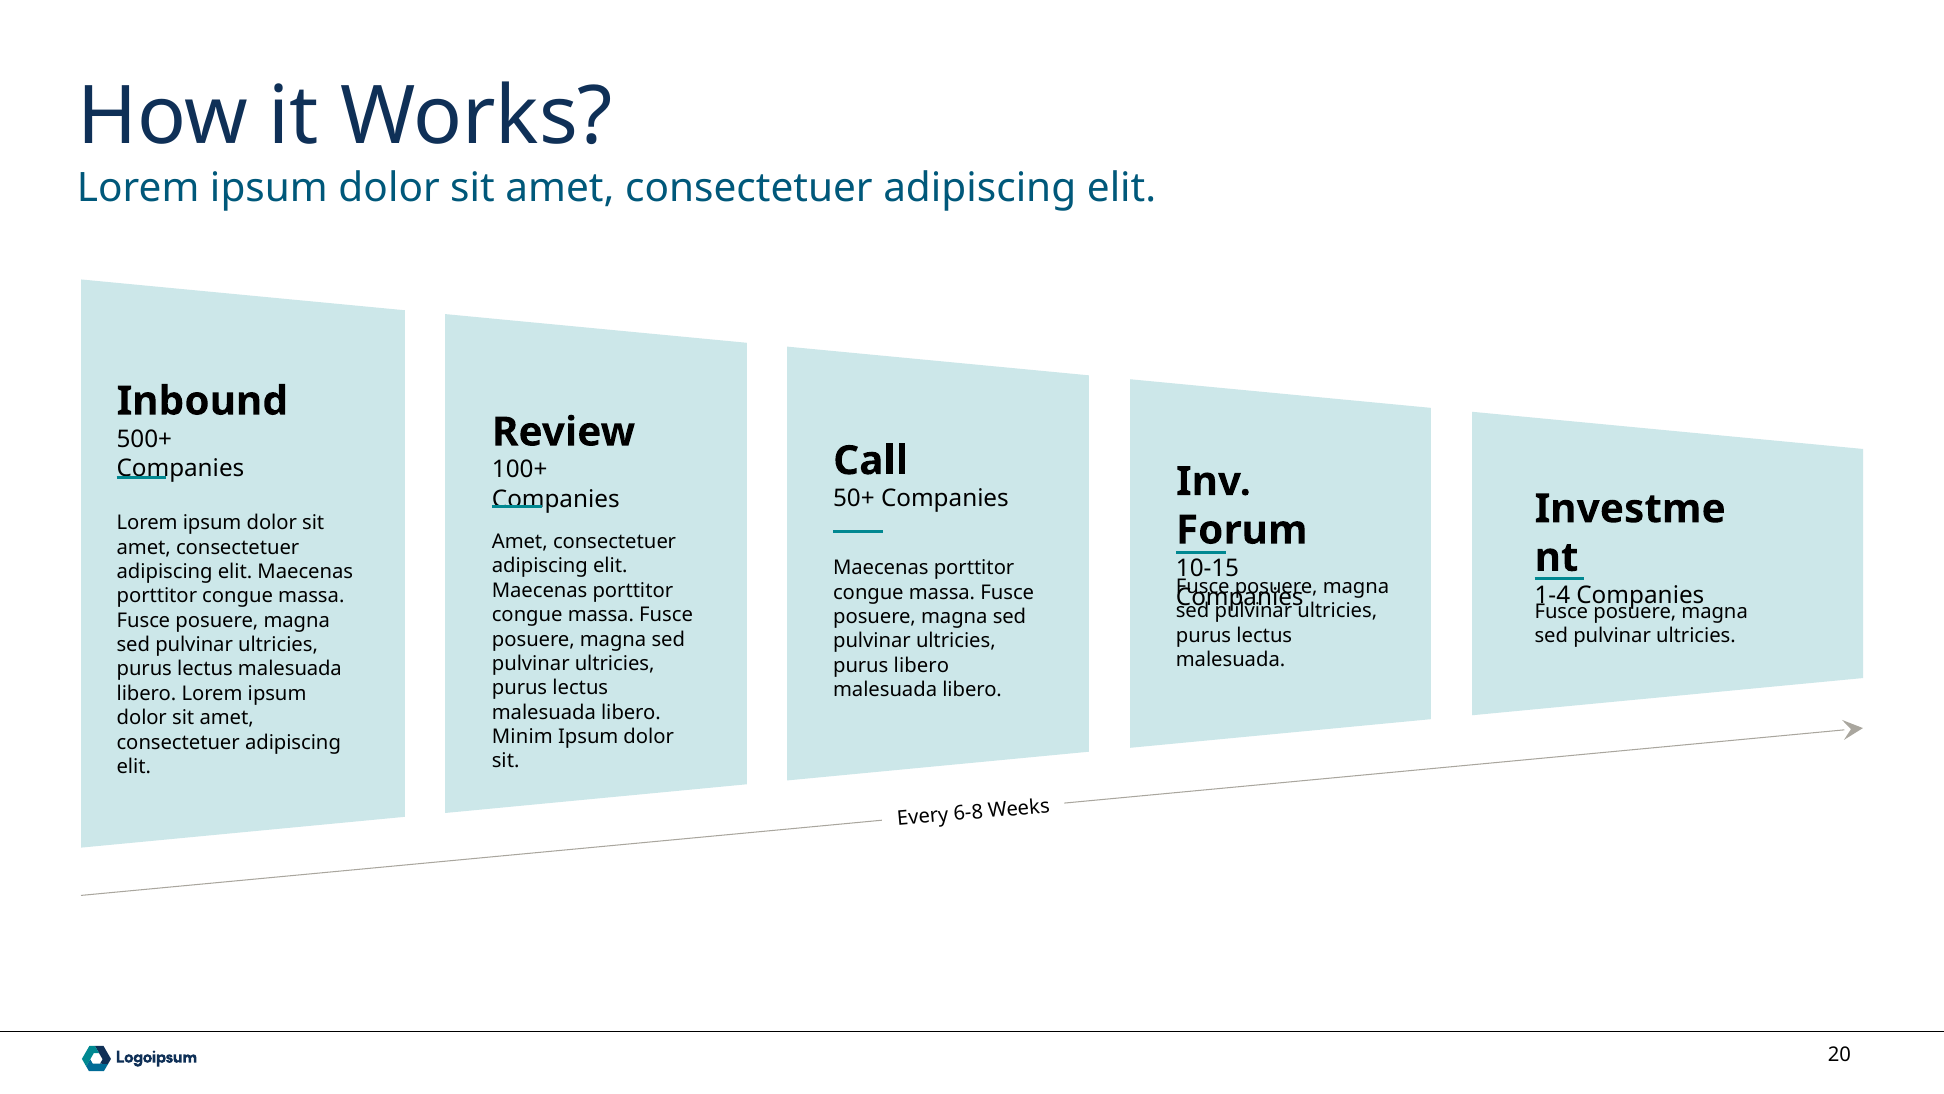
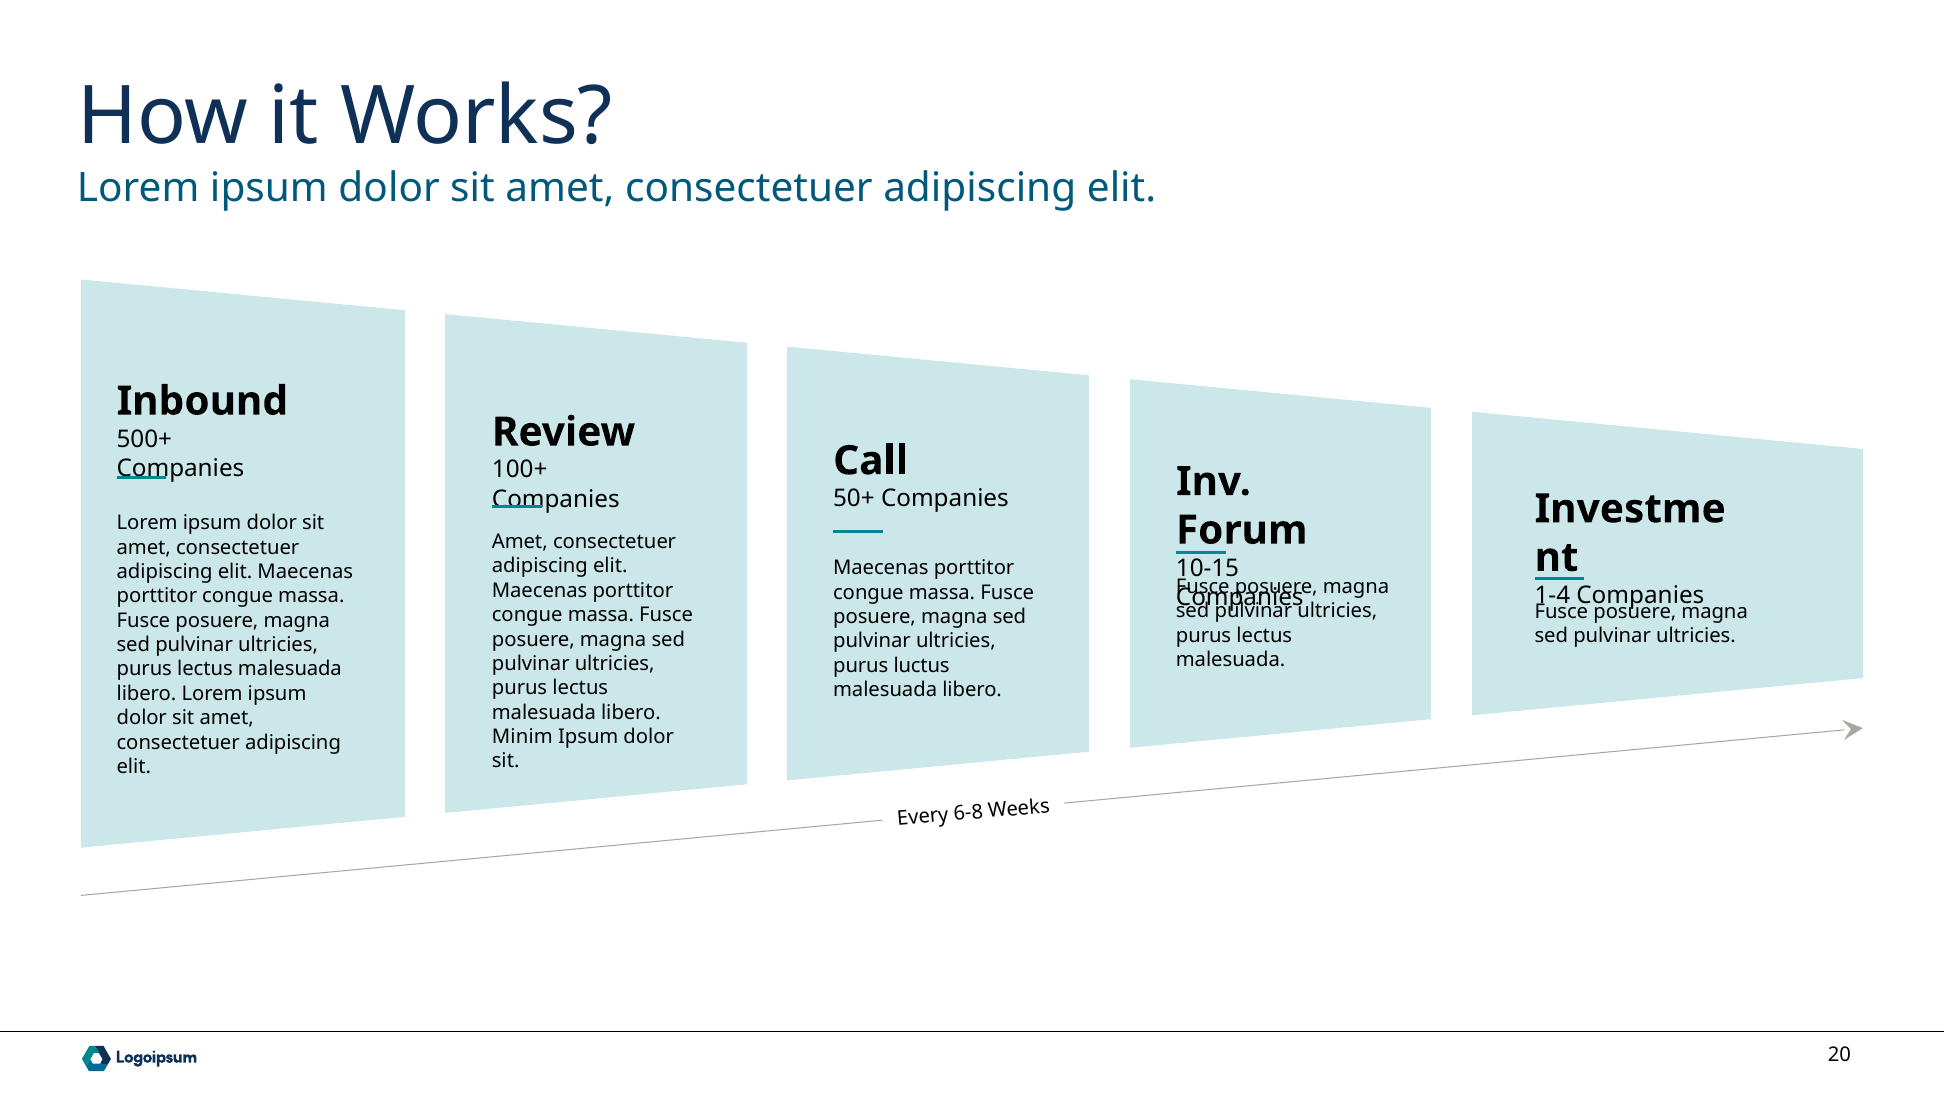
purus libero: libero -> luctus (922, 665)
